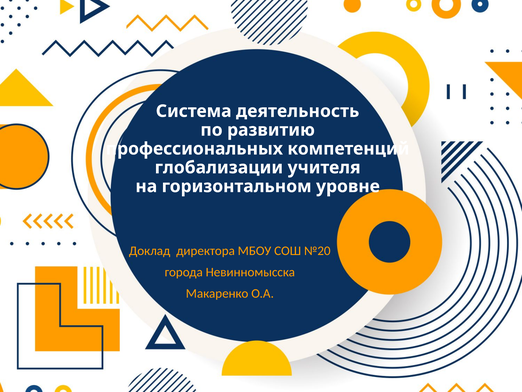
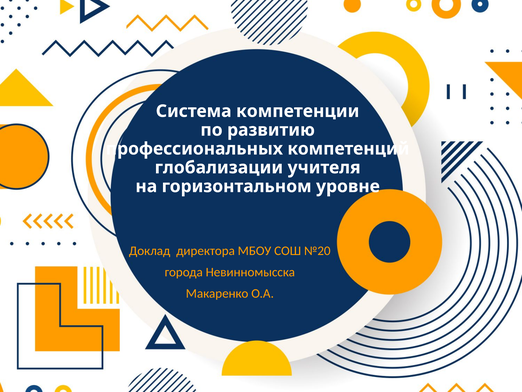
деятельность: деятельность -> компетенции (298, 111)
